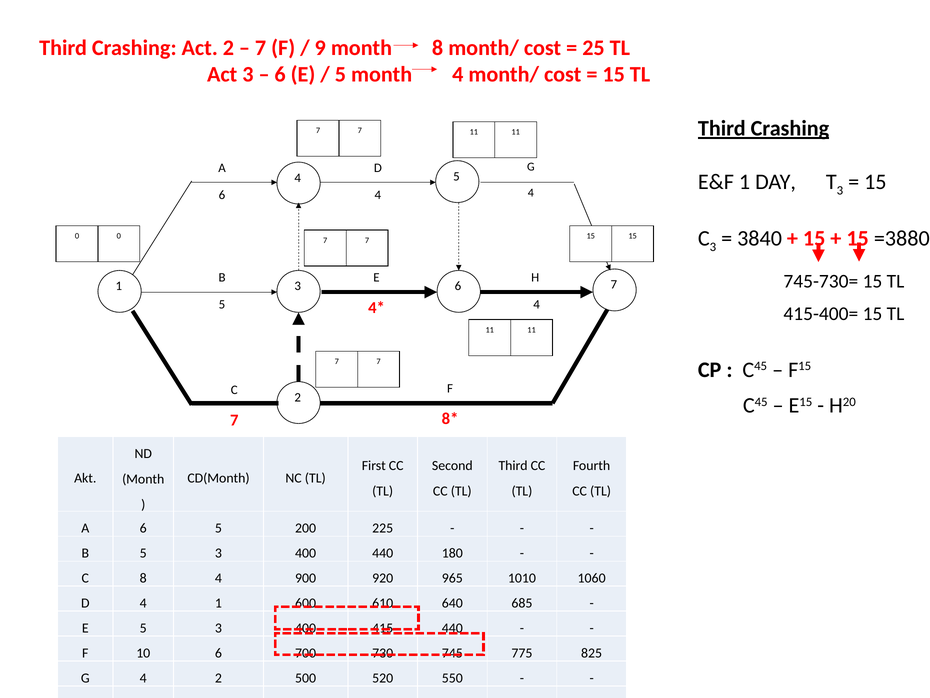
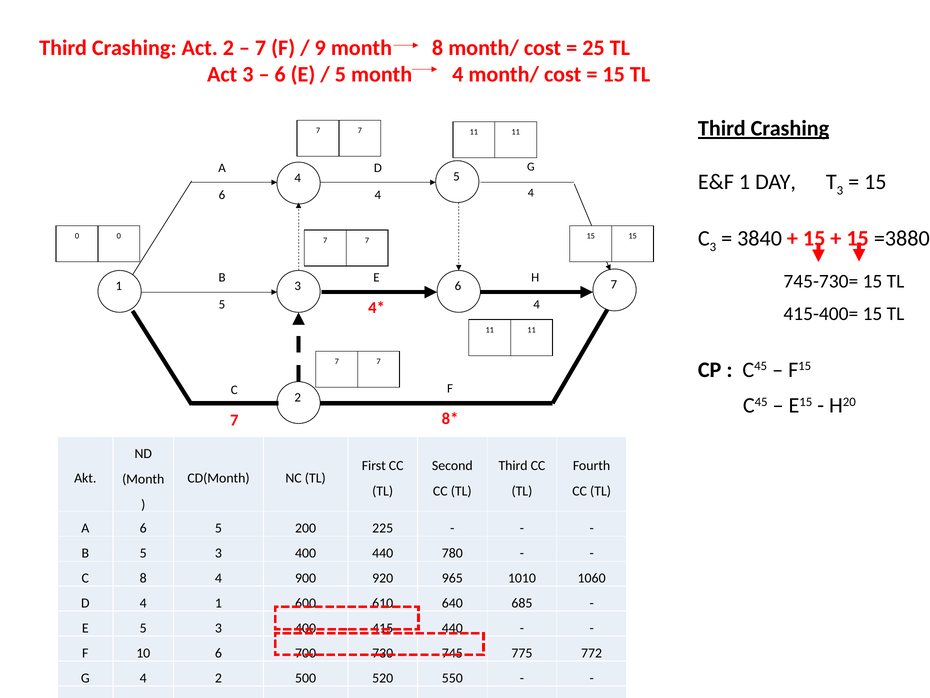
180: 180 -> 780 (452, 553)
825: 825 -> 772 (592, 653)
